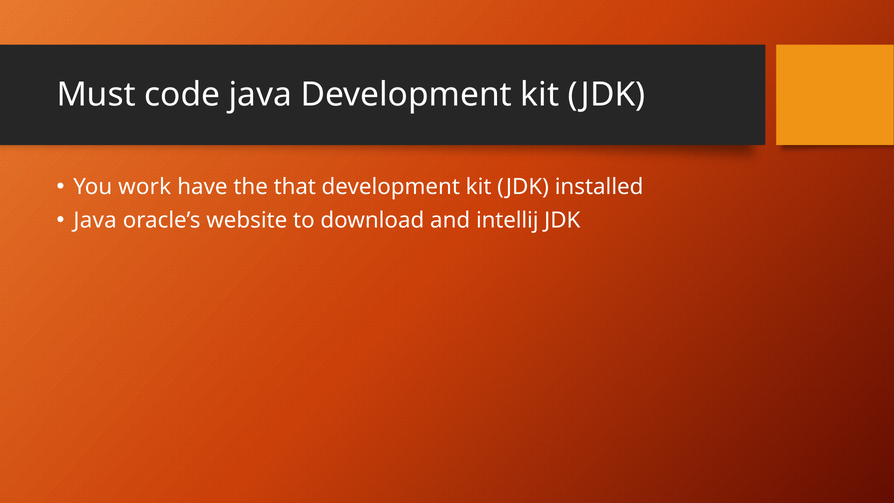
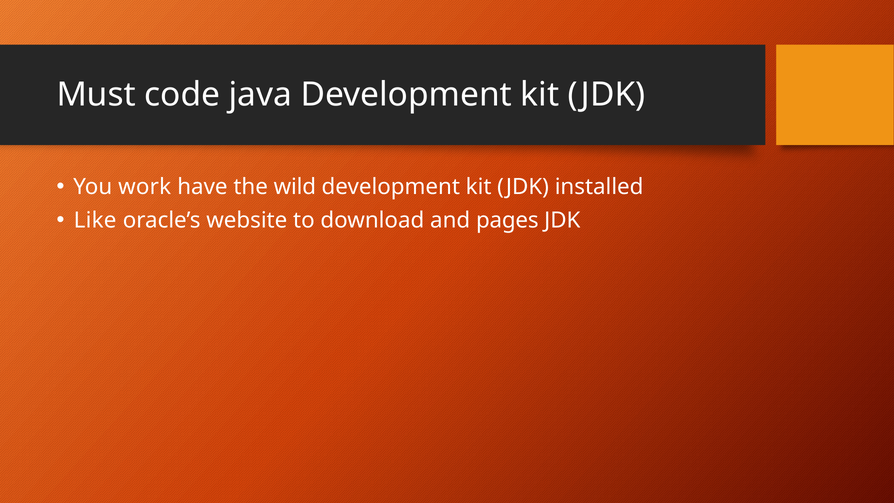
that: that -> wild (295, 187)
Java: Java -> Like (95, 220)
intellij: intellij -> pages (507, 220)
